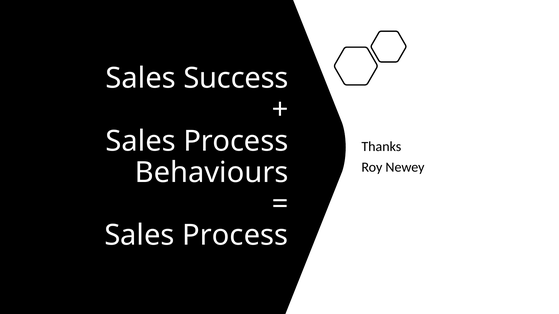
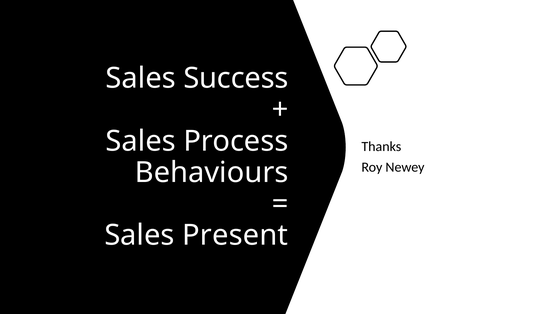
Process: Process -> Present (235, 236)
